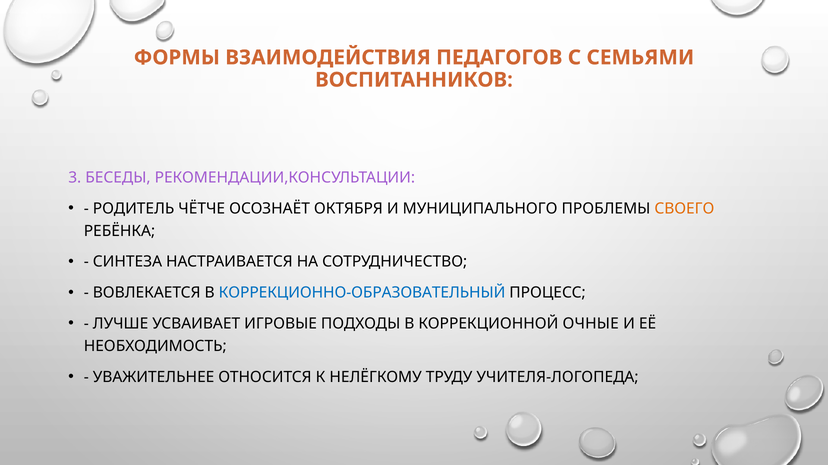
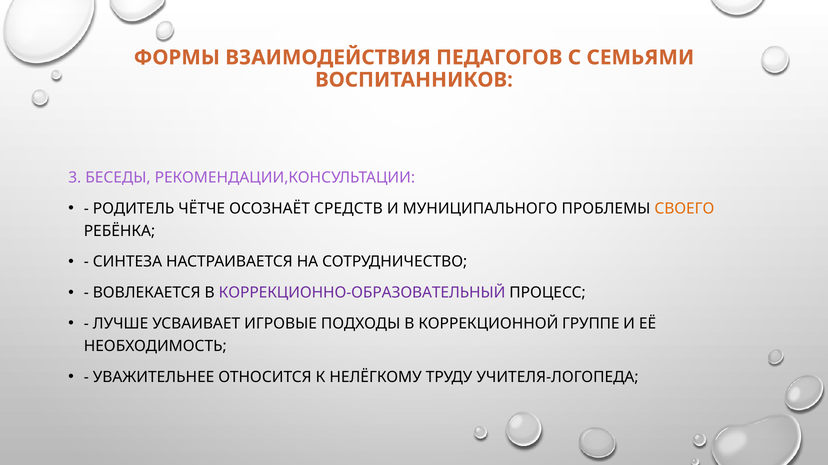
ОКТЯБРЯ: ОКТЯБРЯ -> СРЕДСТВ (348, 209)
КОРРЕКЦИОННО-ОБРАЗОВАТЕЛЬНЫЙ colour: blue -> purple (362, 293)
ОЧНЫЕ: ОЧНЫЕ -> ГРУППЕ (591, 324)
